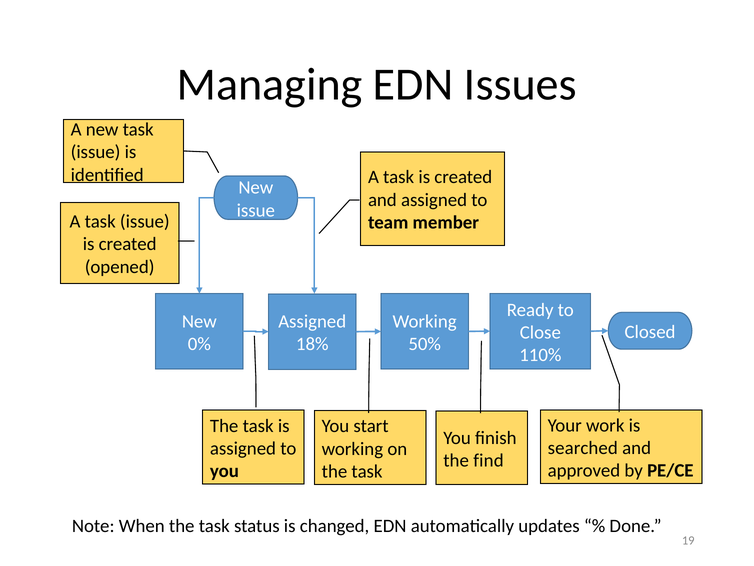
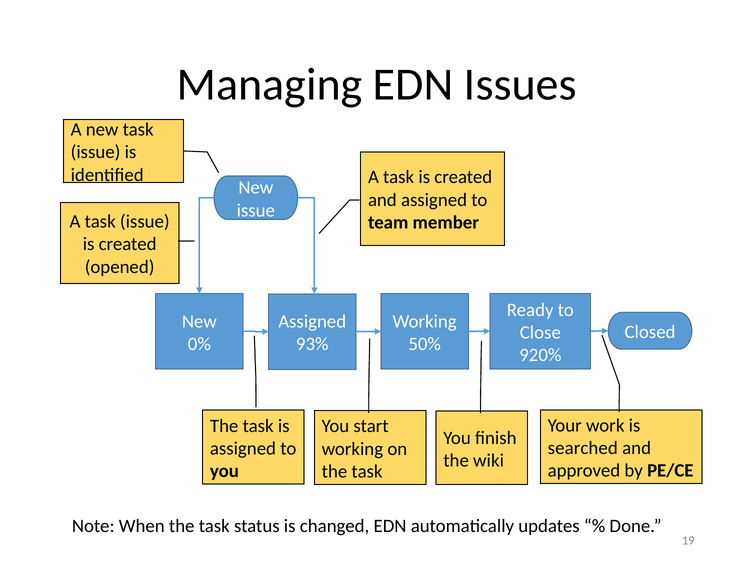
18%: 18% -> 93% (312, 344)
110%: 110% -> 920% (540, 355)
find: find -> wiki (489, 460)
